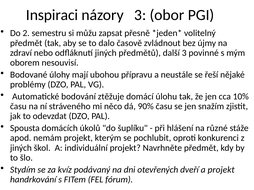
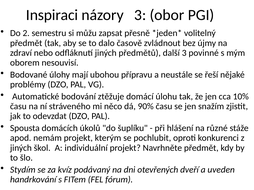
a projekt: projekt -> uveden (221, 170)
